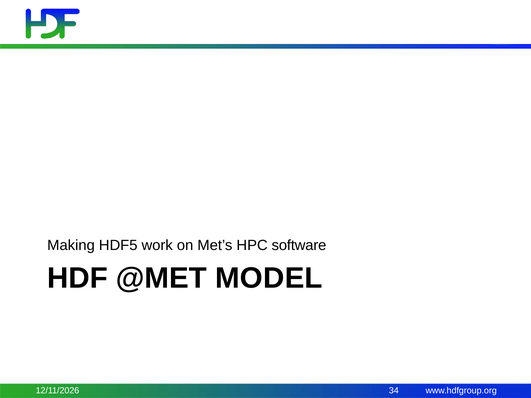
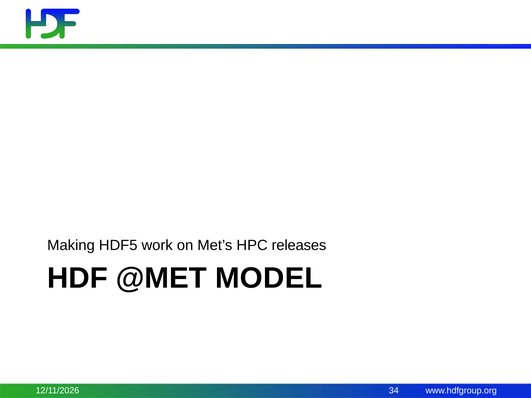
software: software -> releases (299, 245)
